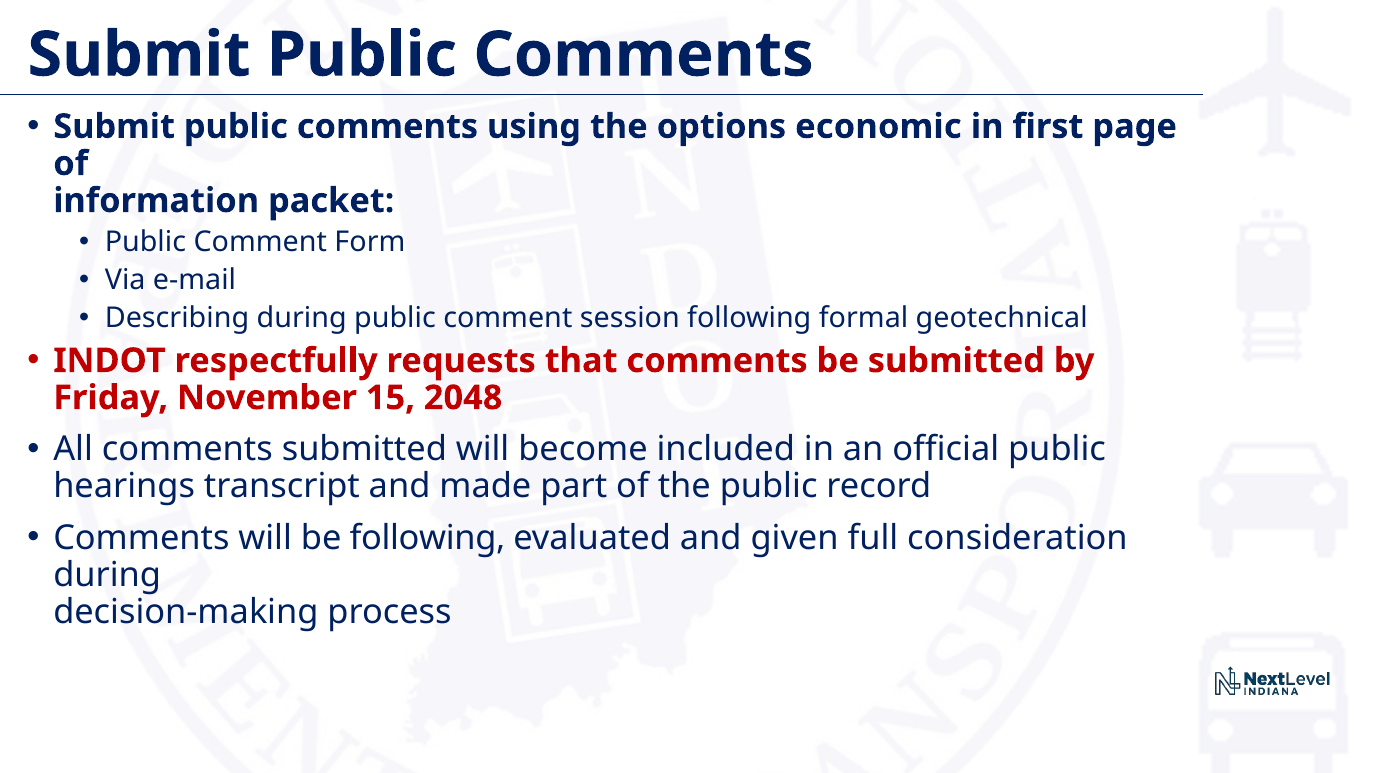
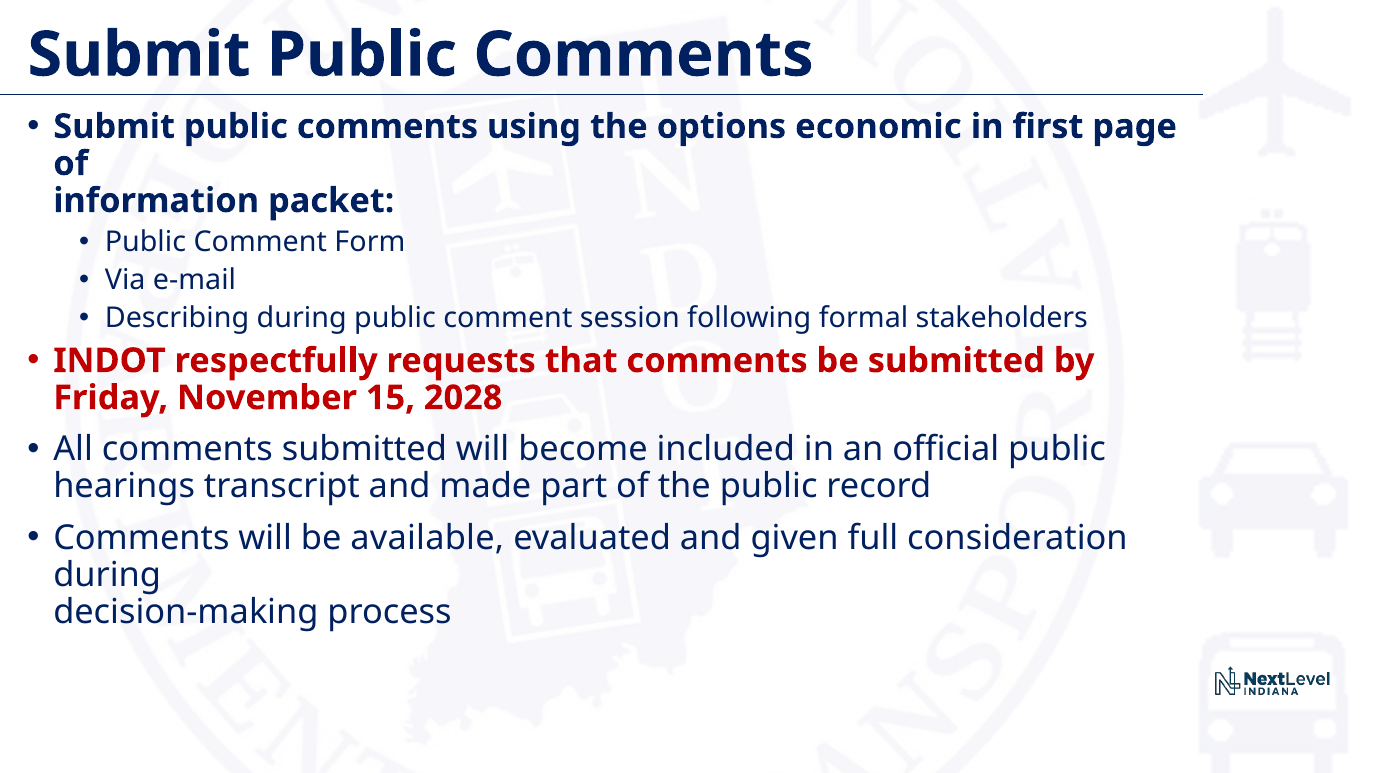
geotechnical: geotechnical -> stakeholders (1002, 318)
2048: 2048 -> 2028 (463, 398)
be following: following -> available (427, 538)
